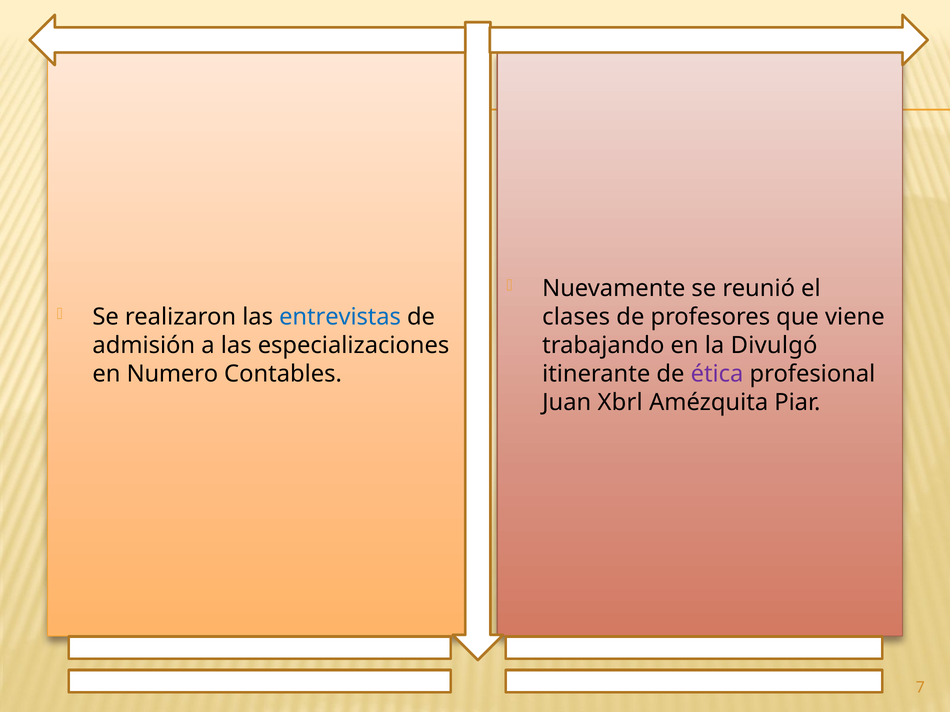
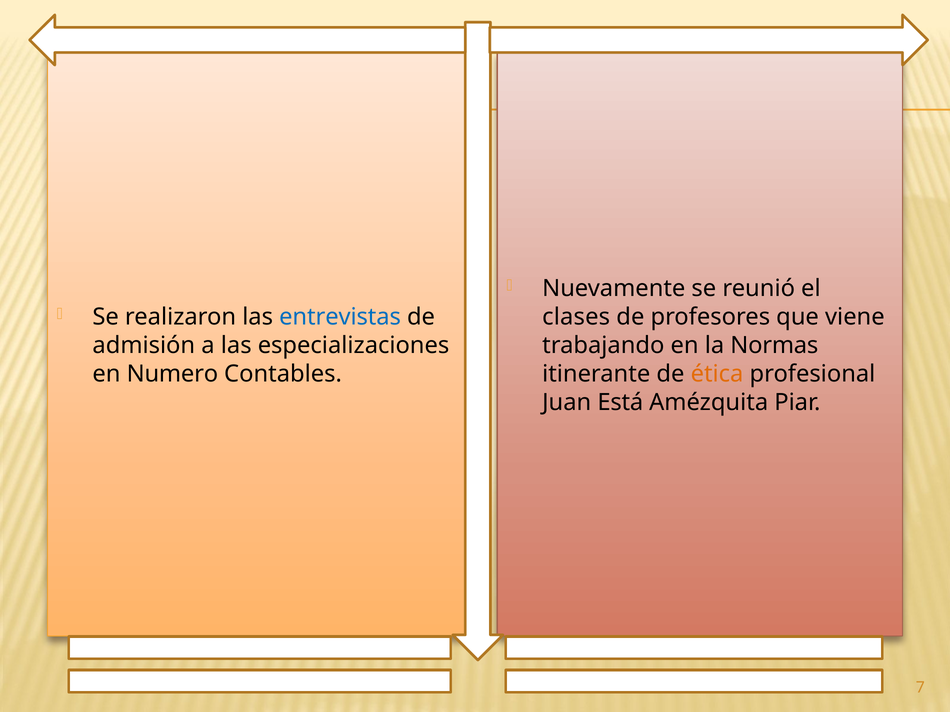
Divulgó: Divulgó -> Normas (774, 346)
ética colour: purple -> orange (717, 374)
Xbrl: Xbrl -> Está (620, 403)
